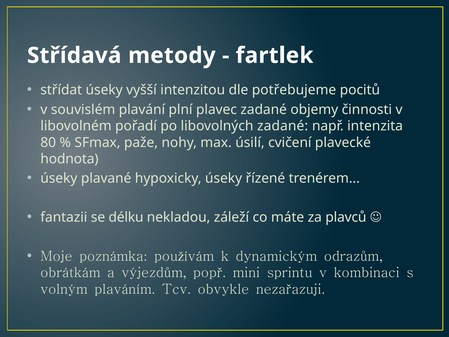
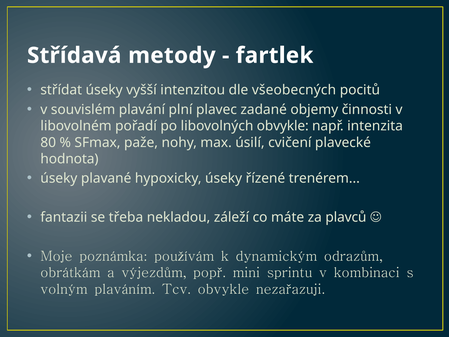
potřebujeme: potřebujeme -> všeobecných (294, 90)
libovolných zadané: zadané -> obvykle (283, 126)
délku: délku -> třeba (126, 217)
